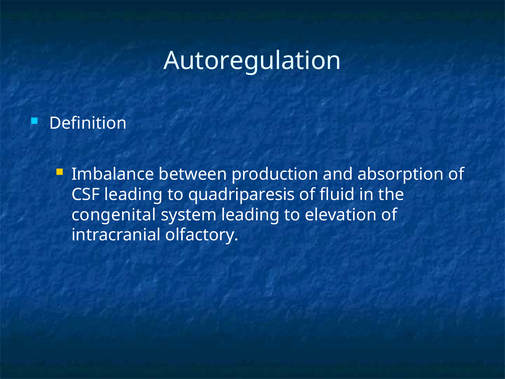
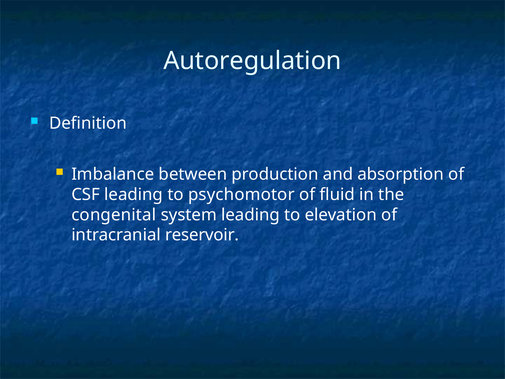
quadriparesis: quadriparesis -> psychomotor (241, 194)
olfactory: olfactory -> reservoir (202, 235)
